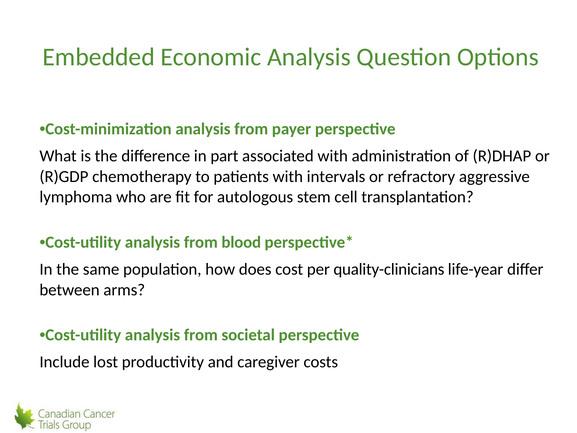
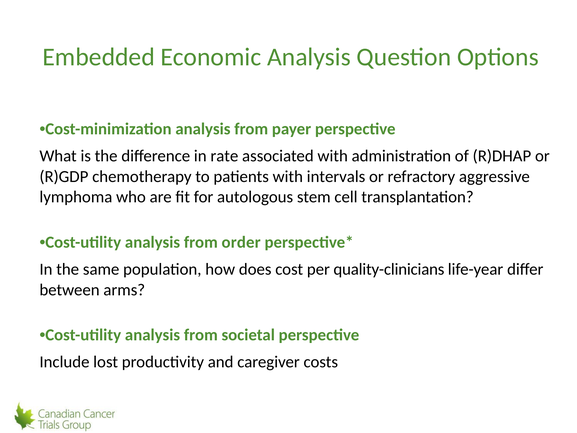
part: part -> rate (224, 156)
blood: blood -> order (241, 242)
